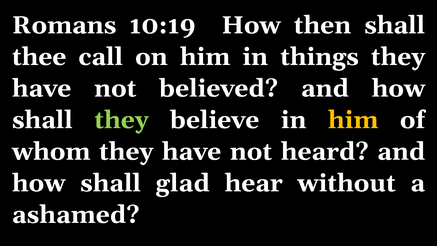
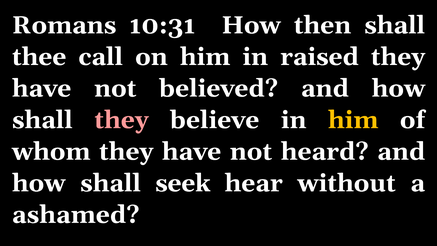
10:19: 10:19 -> 10:31 (162, 25)
things: things -> raised (319, 57)
they colour: light green -> pink (121, 120)
glad: glad -> seek (183, 183)
